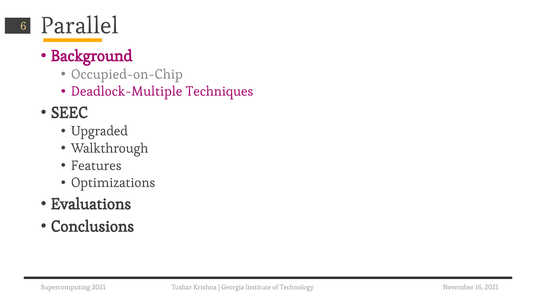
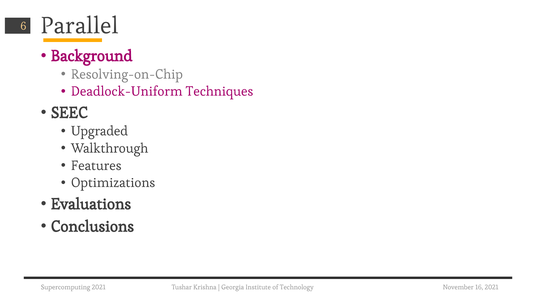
Occupied-on-Chip: Occupied-on-Chip -> Resolving-on-Chip (127, 74)
Deadlock-Multiple: Deadlock-Multiple -> Deadlock-Uniform (127, 92)
